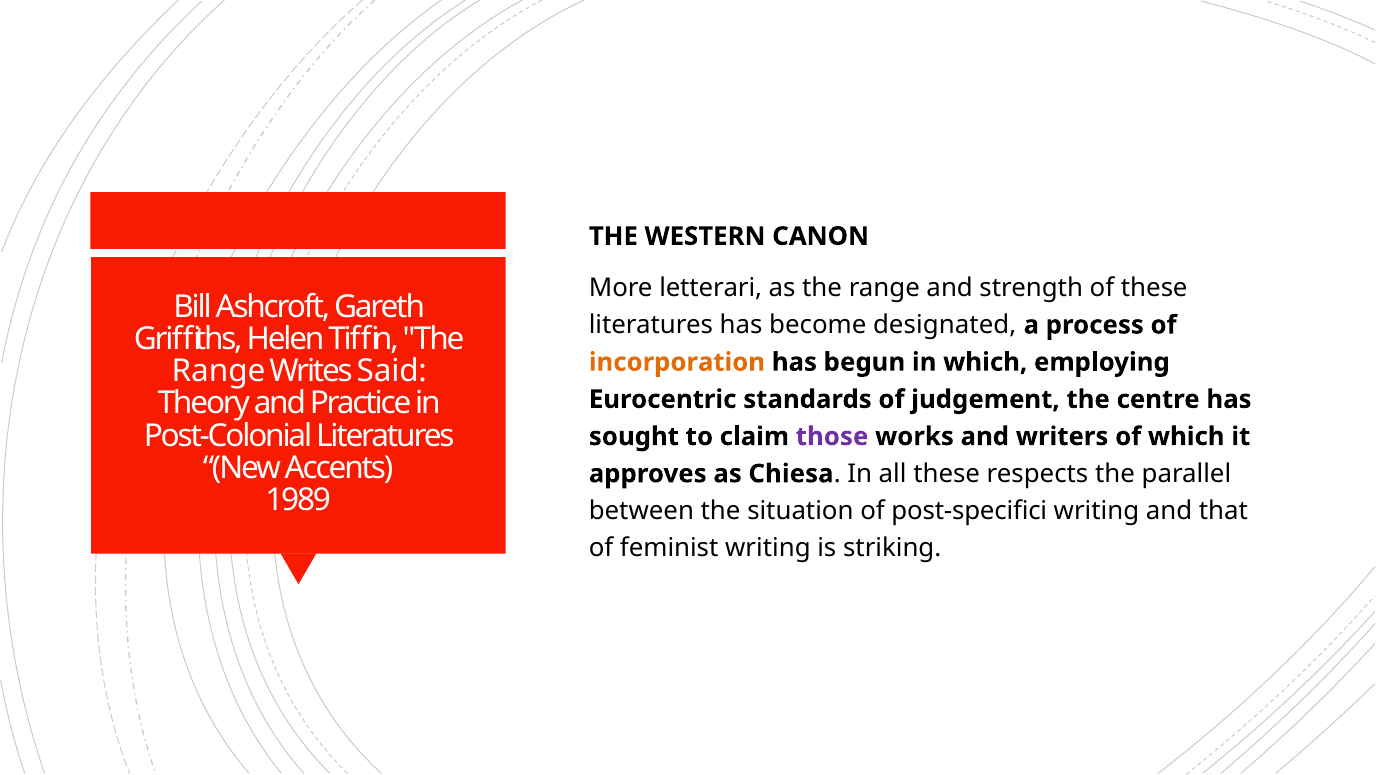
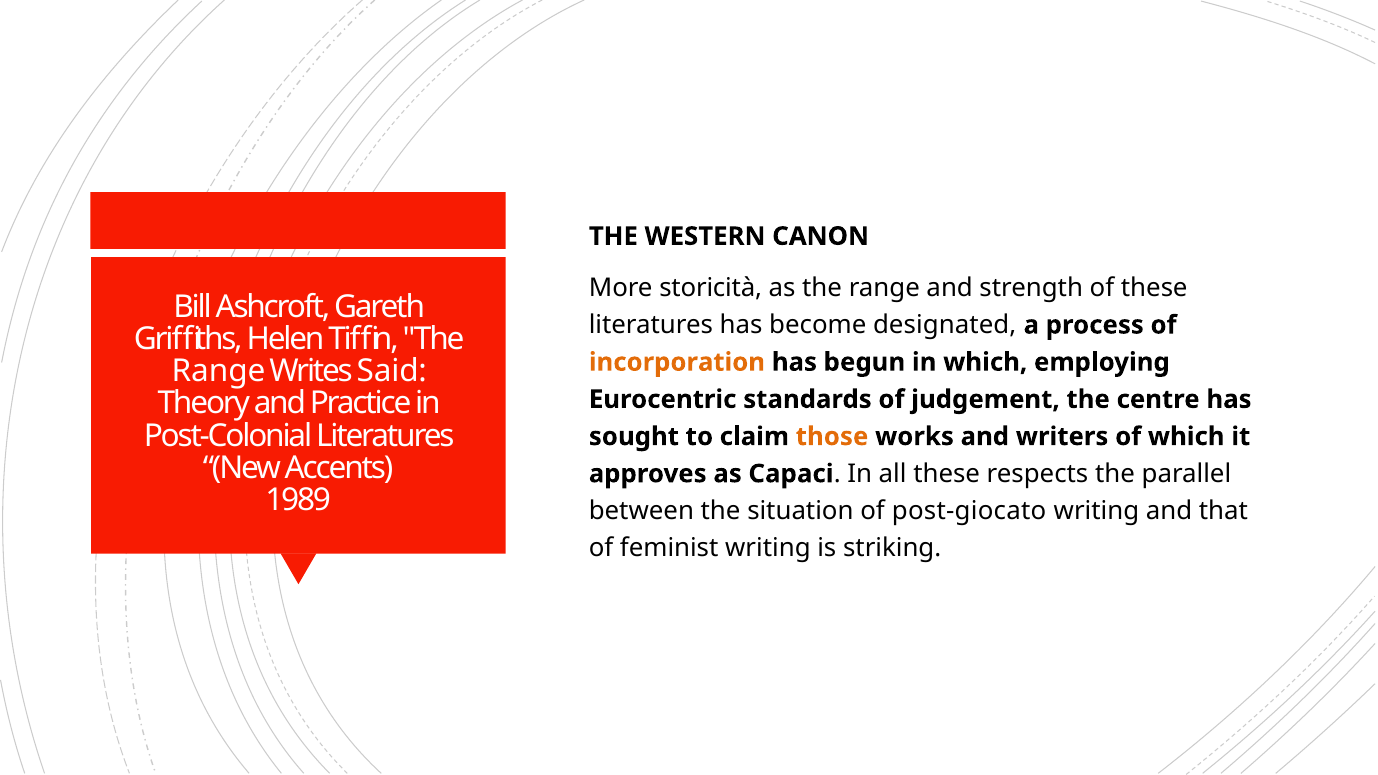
letterari: letterari -> storicità (711, 288)
those colour: purple -> orange (832, 437)
Chiesa: Chiesa -> Capaci (791, 474)
post-specifici: post-specifici -> post-giocato (969, 511)
